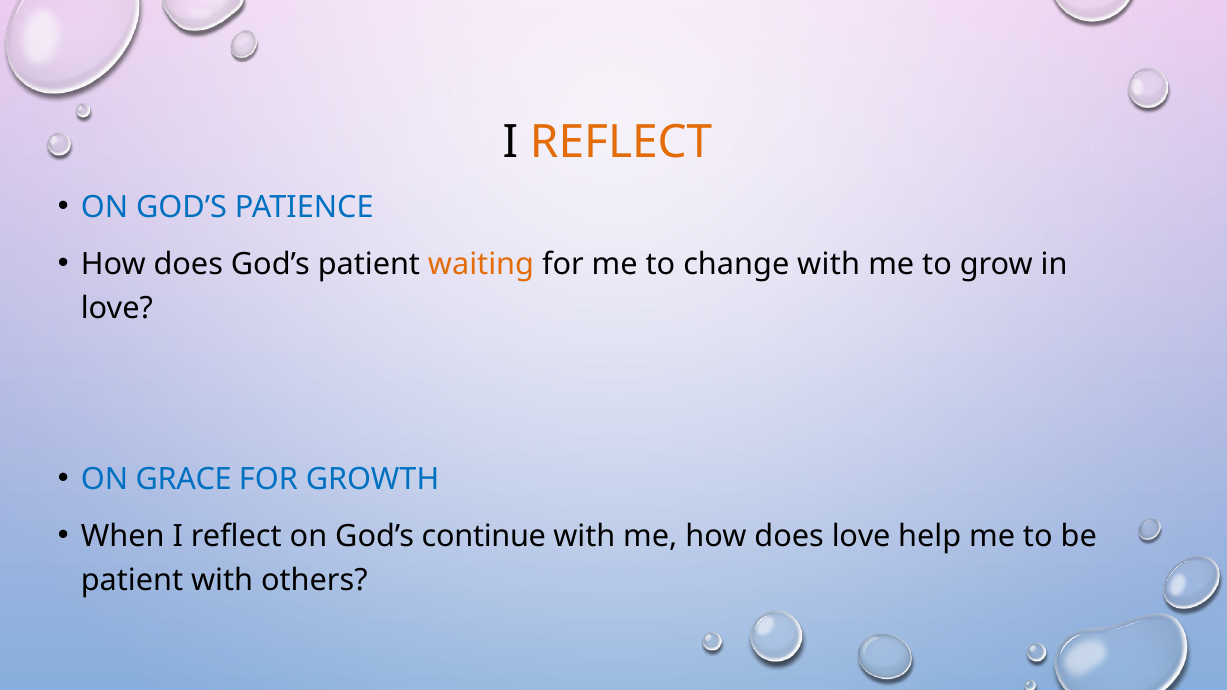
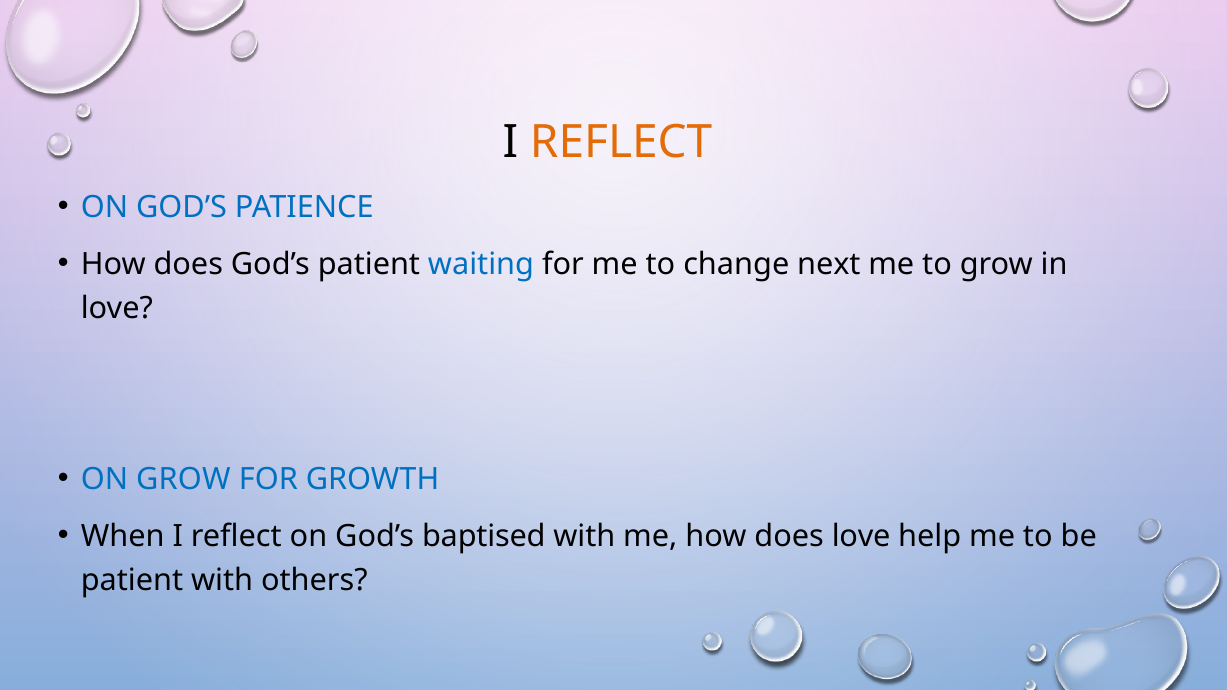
waiting colour: orange -> blue (481, 264)
change with: with -> next (829, 264)
ON GRACE: GRACE -> GROW (183, 479)
continue: continue -> baptised (484, 536)
